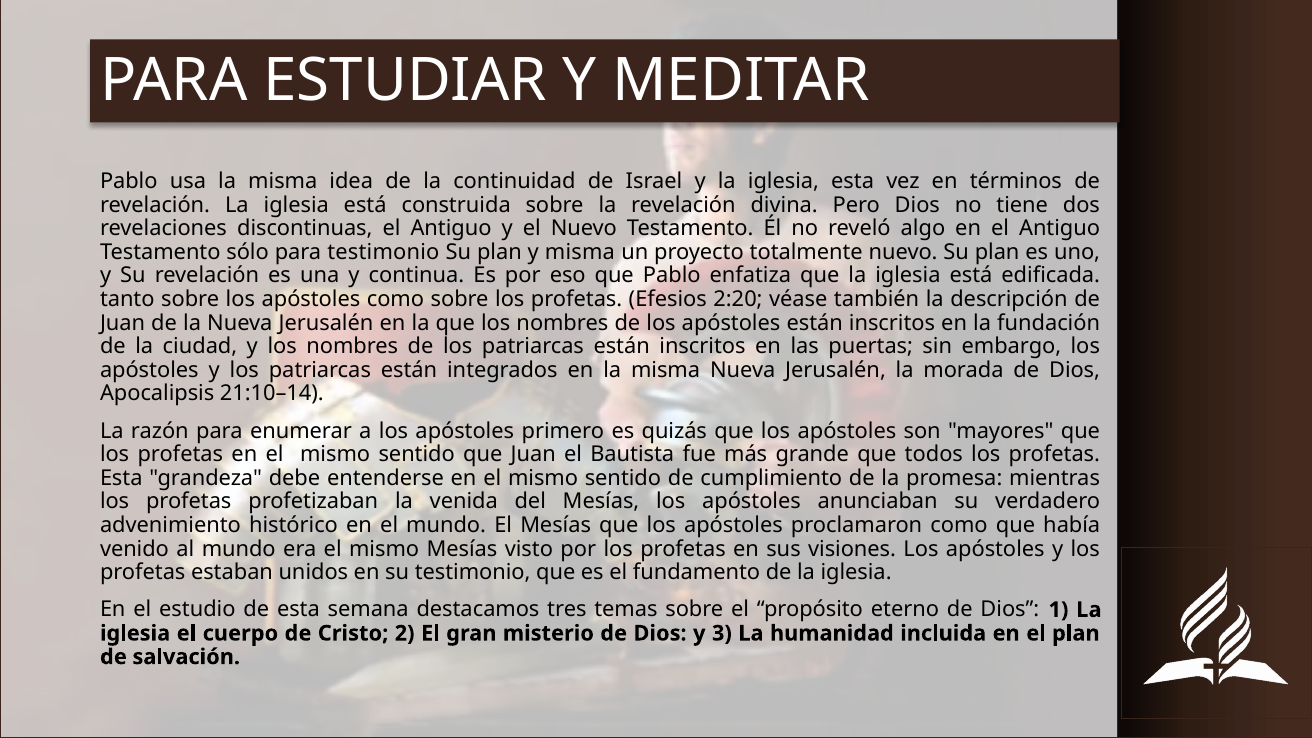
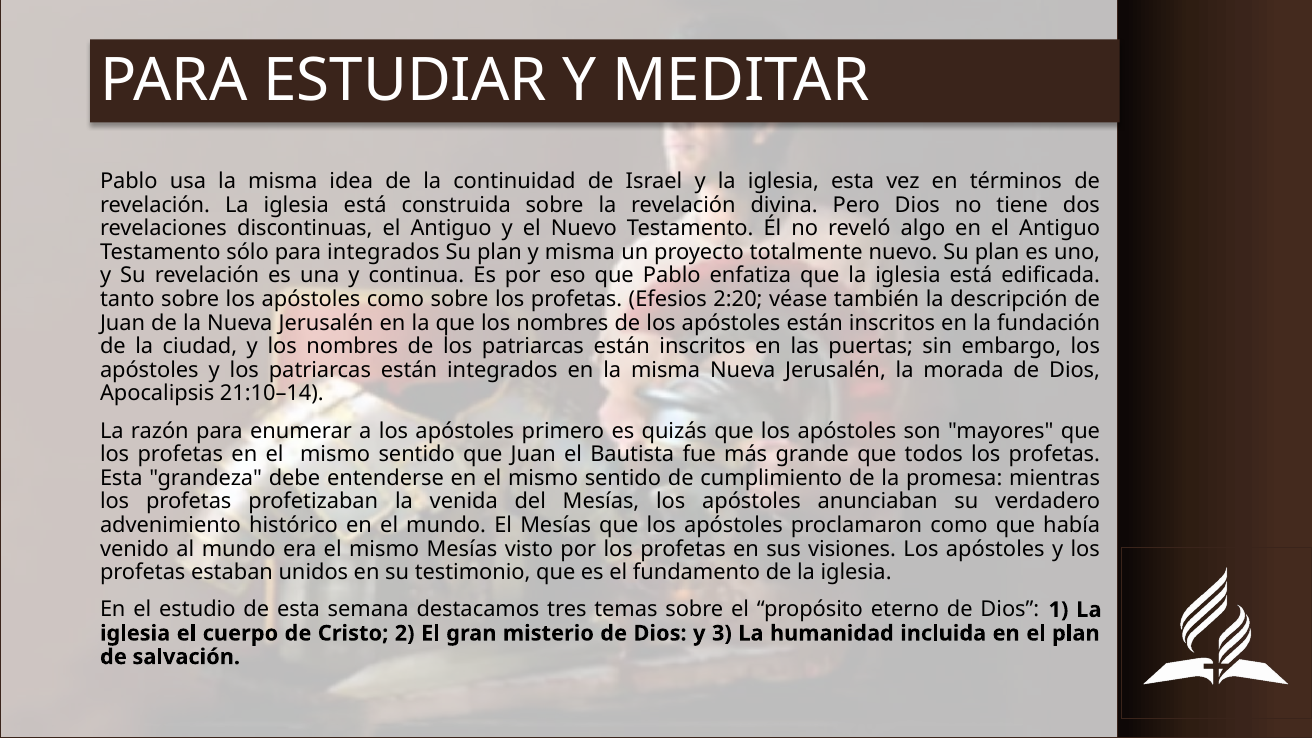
para testimonio: testimonio -> integrados (383, 252)
